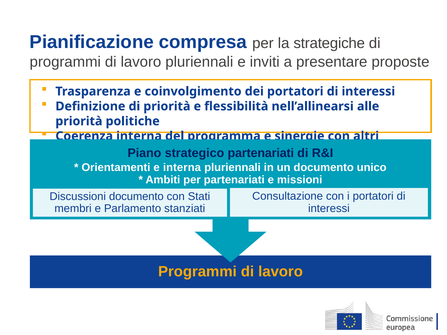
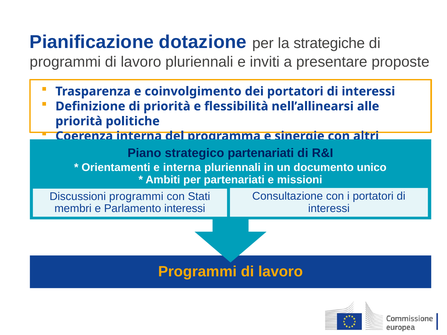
compresa: compresa -> dotazione (203, 42)
Discussioni documento: documento -> programmi (136, 197)
Parlamento stanziati: stanziati -> interessi (185, 209)
